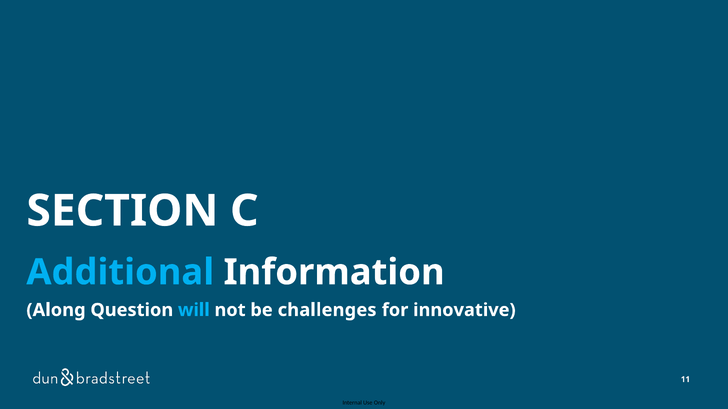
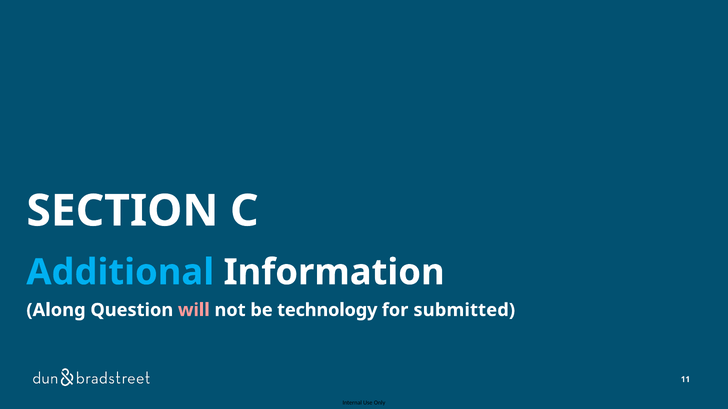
will colour: light blue -> pink (194, 310)
challenges: challenges -> technology (327, 310)
innovative: innovative -> submitted (464, 310)
